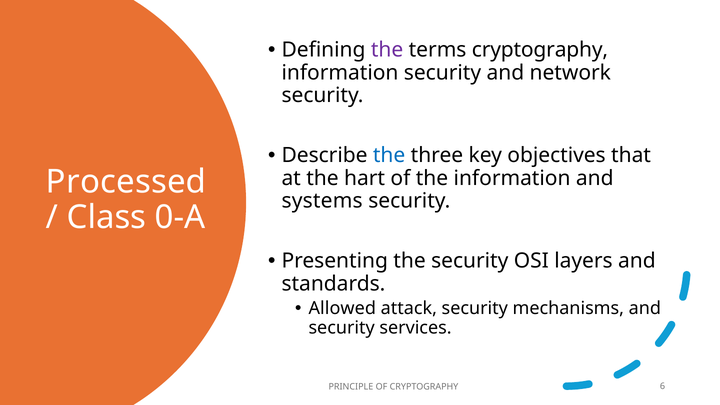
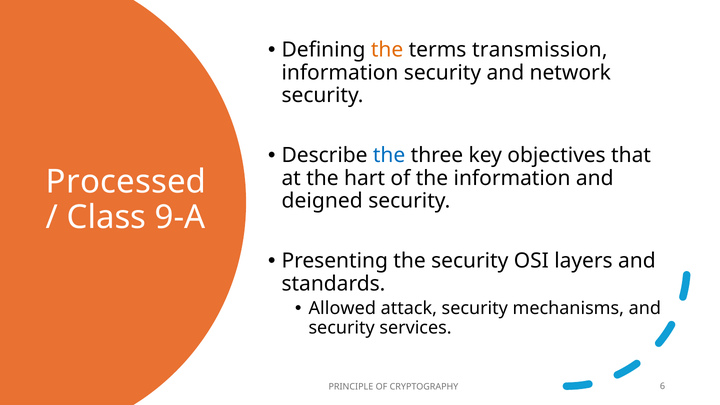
the colour: purple -> orange (387, 50)
terms cryptography: cryptography -> transmission (540, 50)
systems: systems -> deigned (322, 201)
0-A: 0-A -> 9-A (180, 217)
